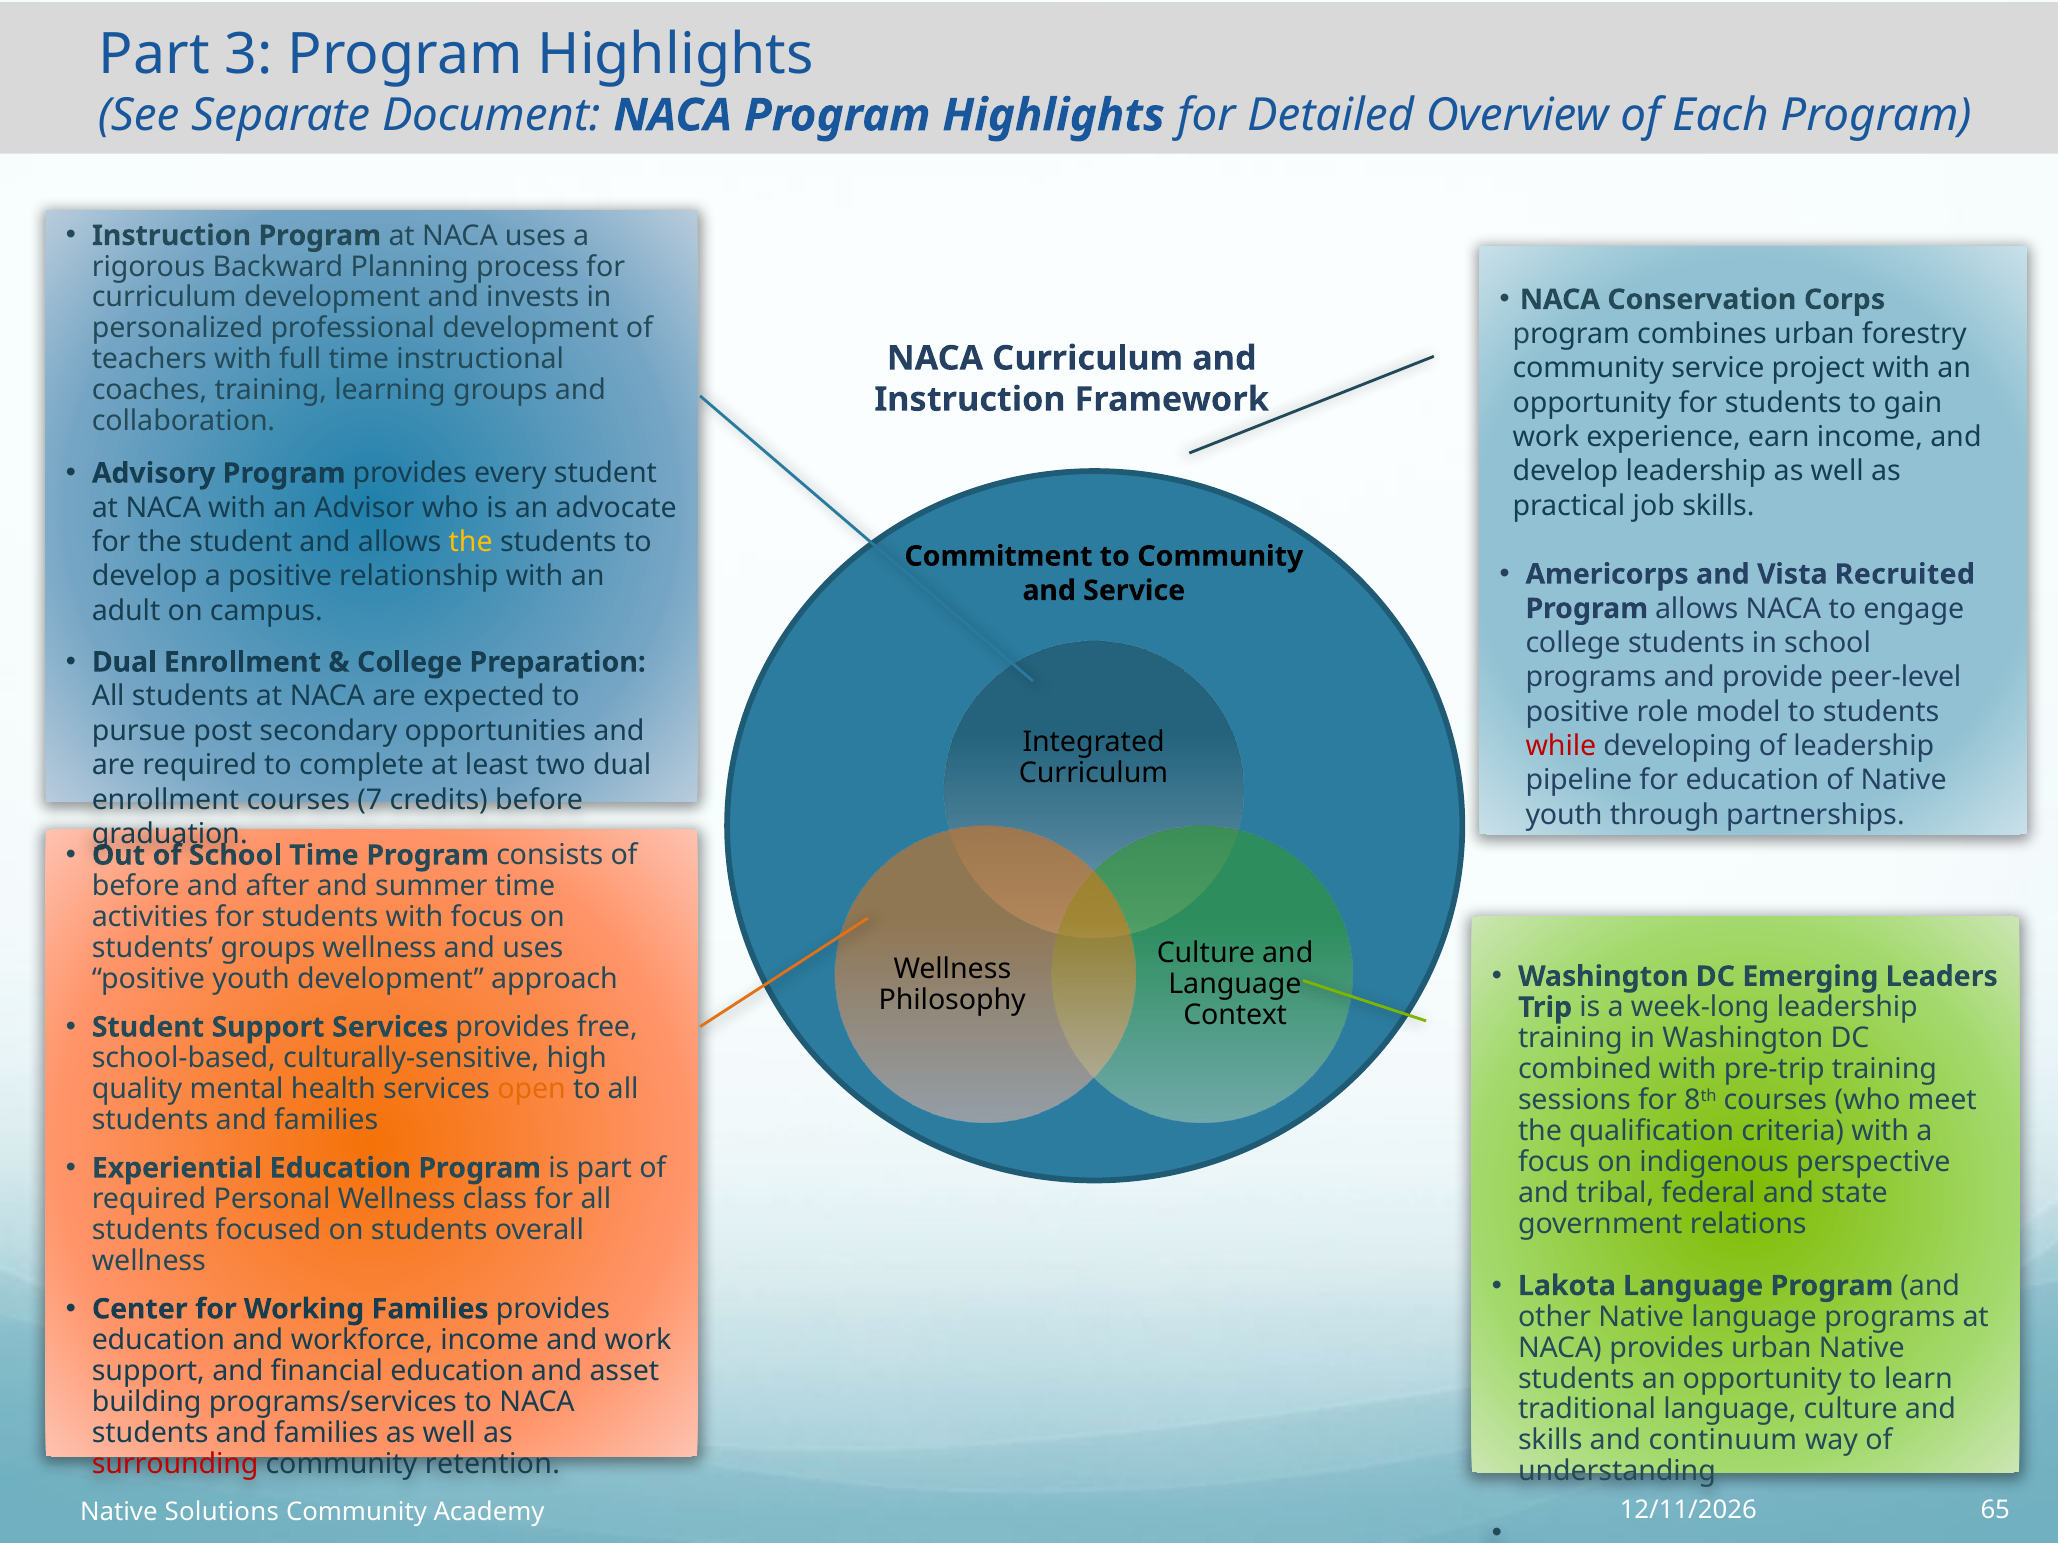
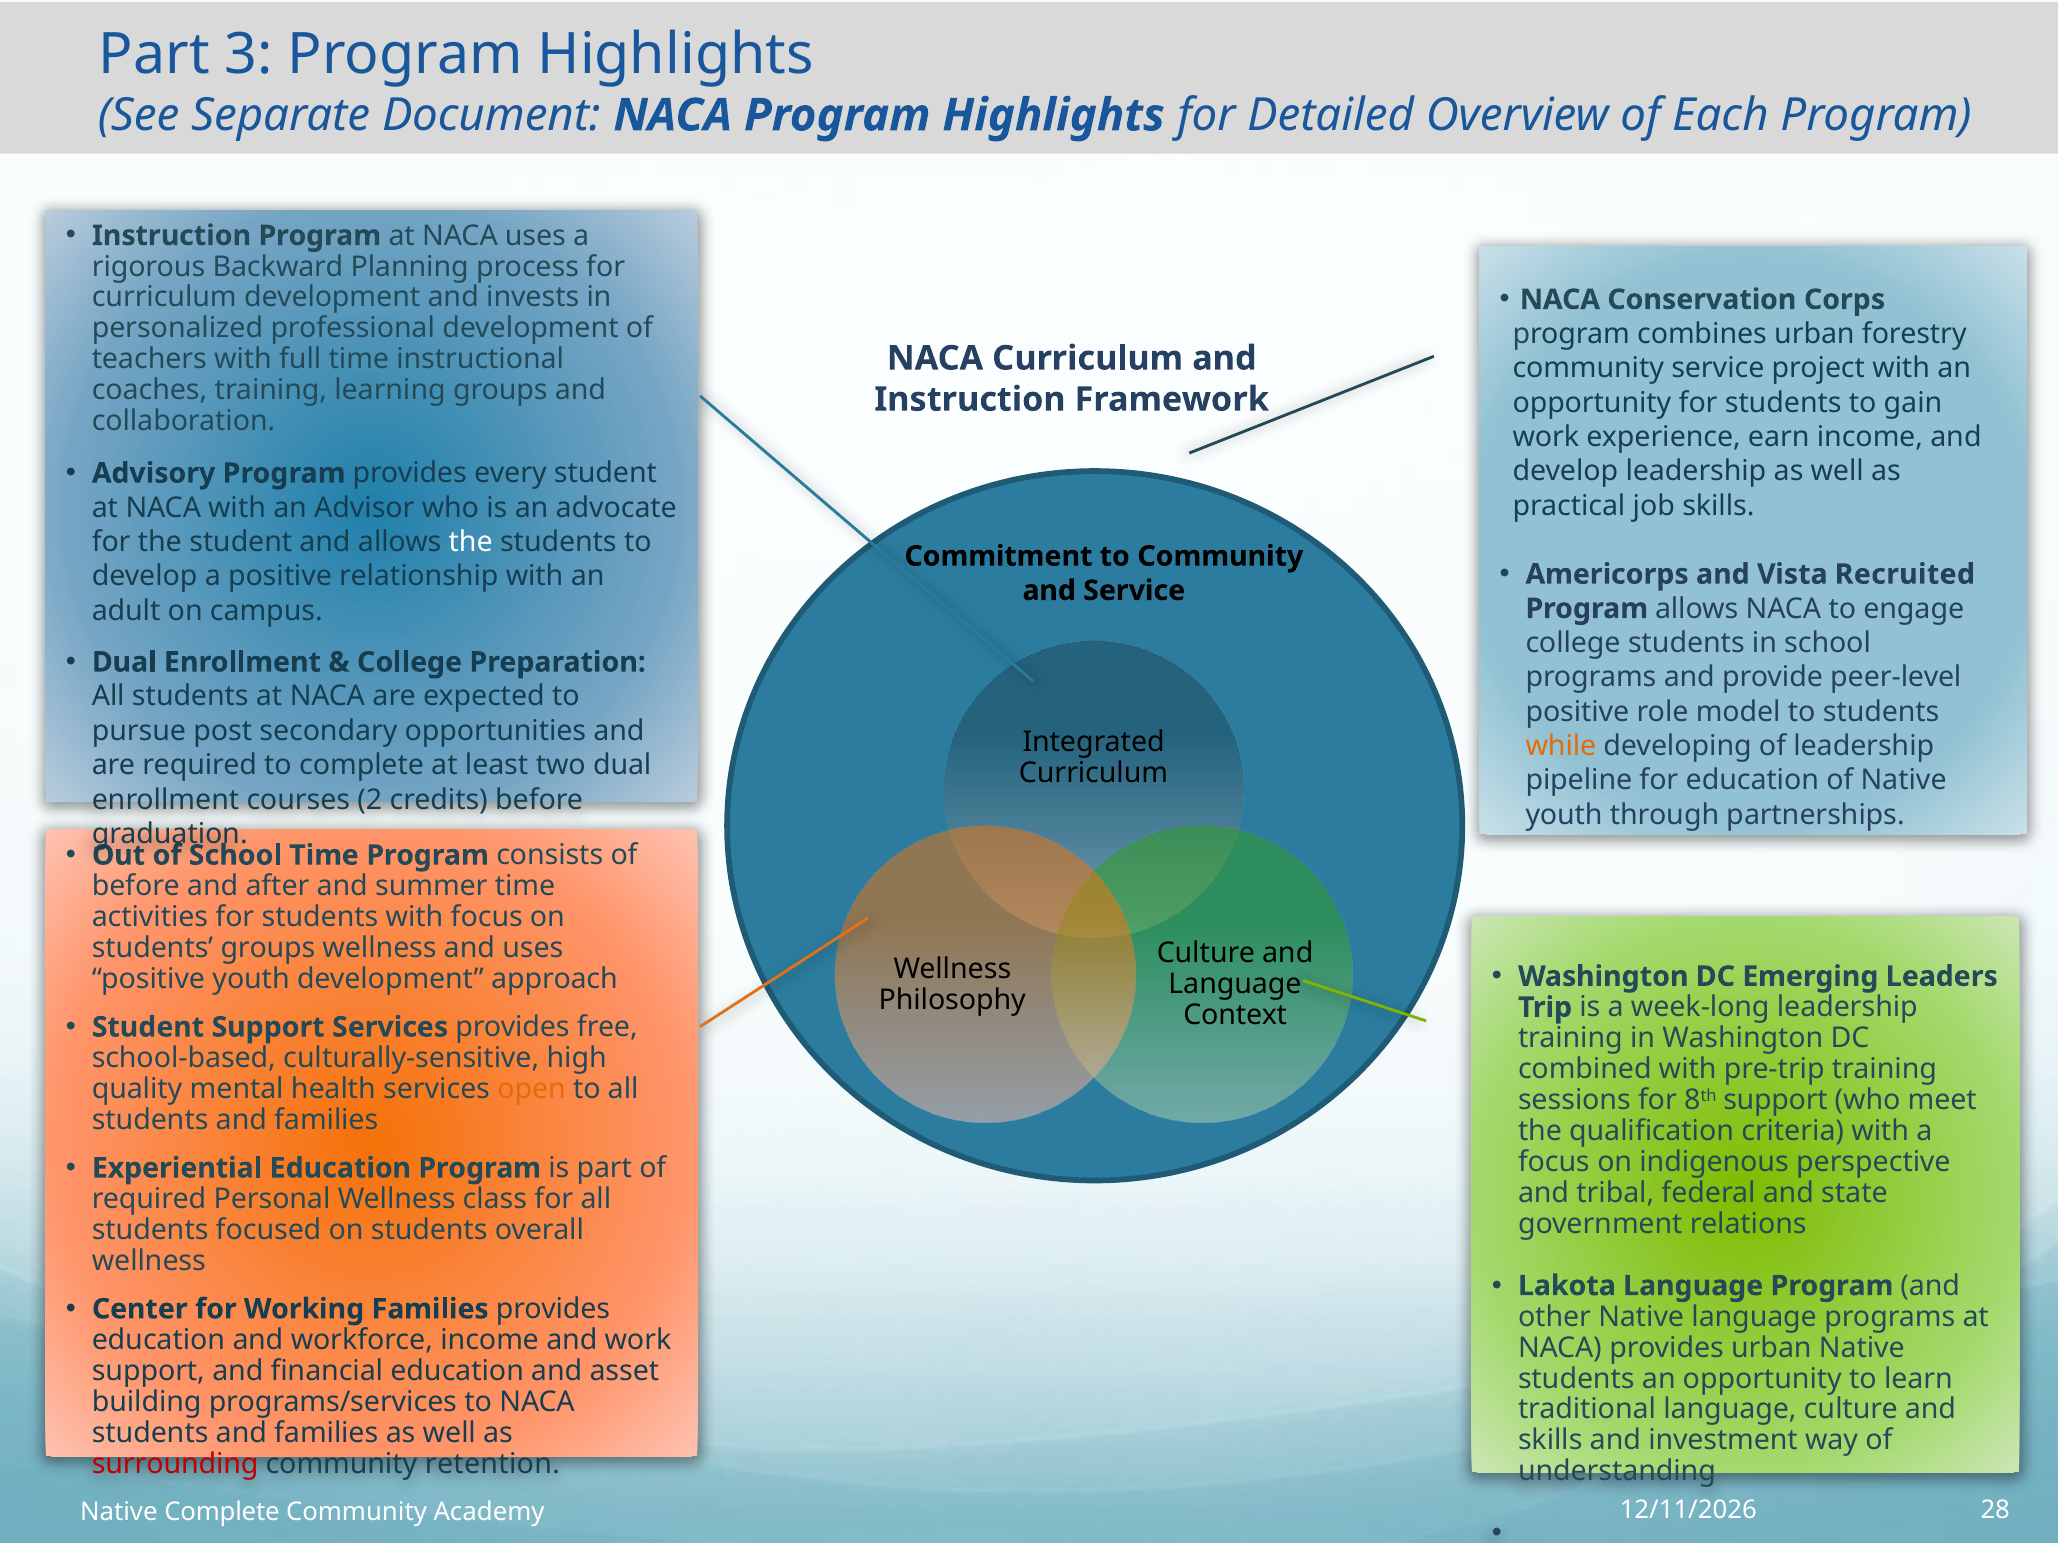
the colour: yellow -> white (471, 542)
while colour: red -> orange (1561, 746)
7: 7 -> 2 (370, 800)
8th courses: courses -> support (1775, 1101)
continuum: continuum -> investment (1723, 1441)
65: 65 -> 28 (1995, 1510)
Native Solutions: Solutions -> Complete (222, 1512)
